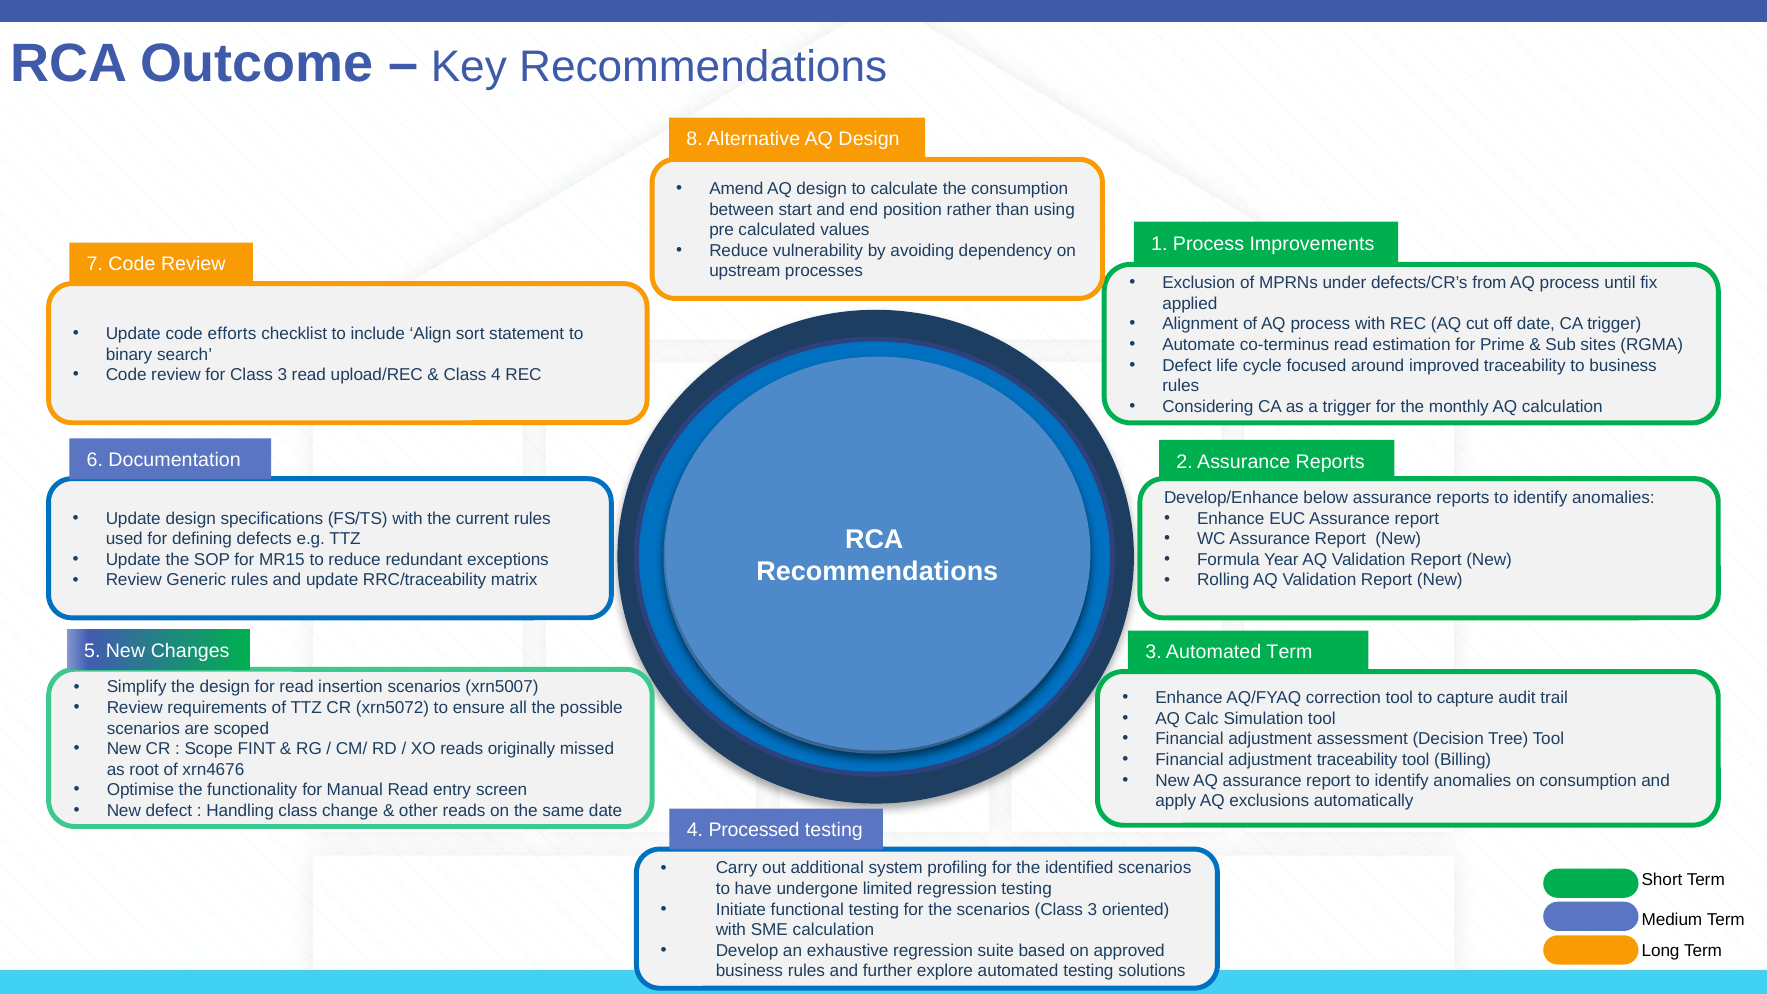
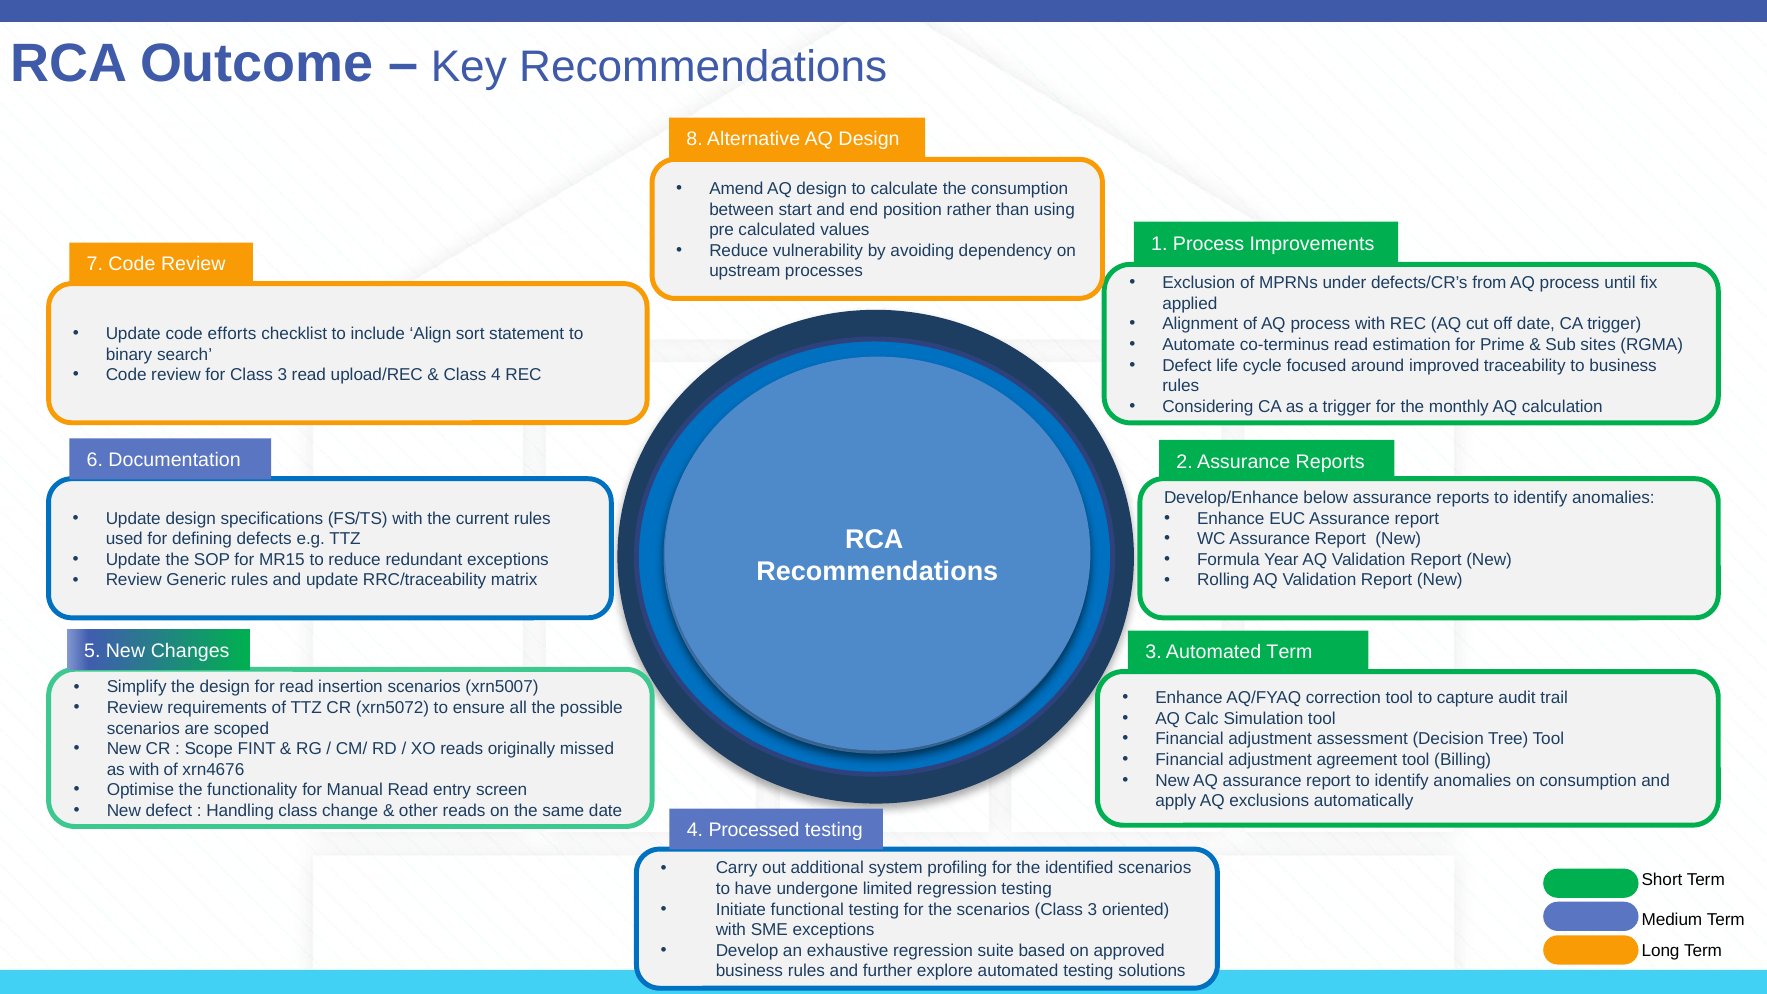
adjustment traceability: traceability -> agreement (1357, 760)
as root: root -> with (144, 770)
SME calculation: calculation -> exceptions (834, 930)
